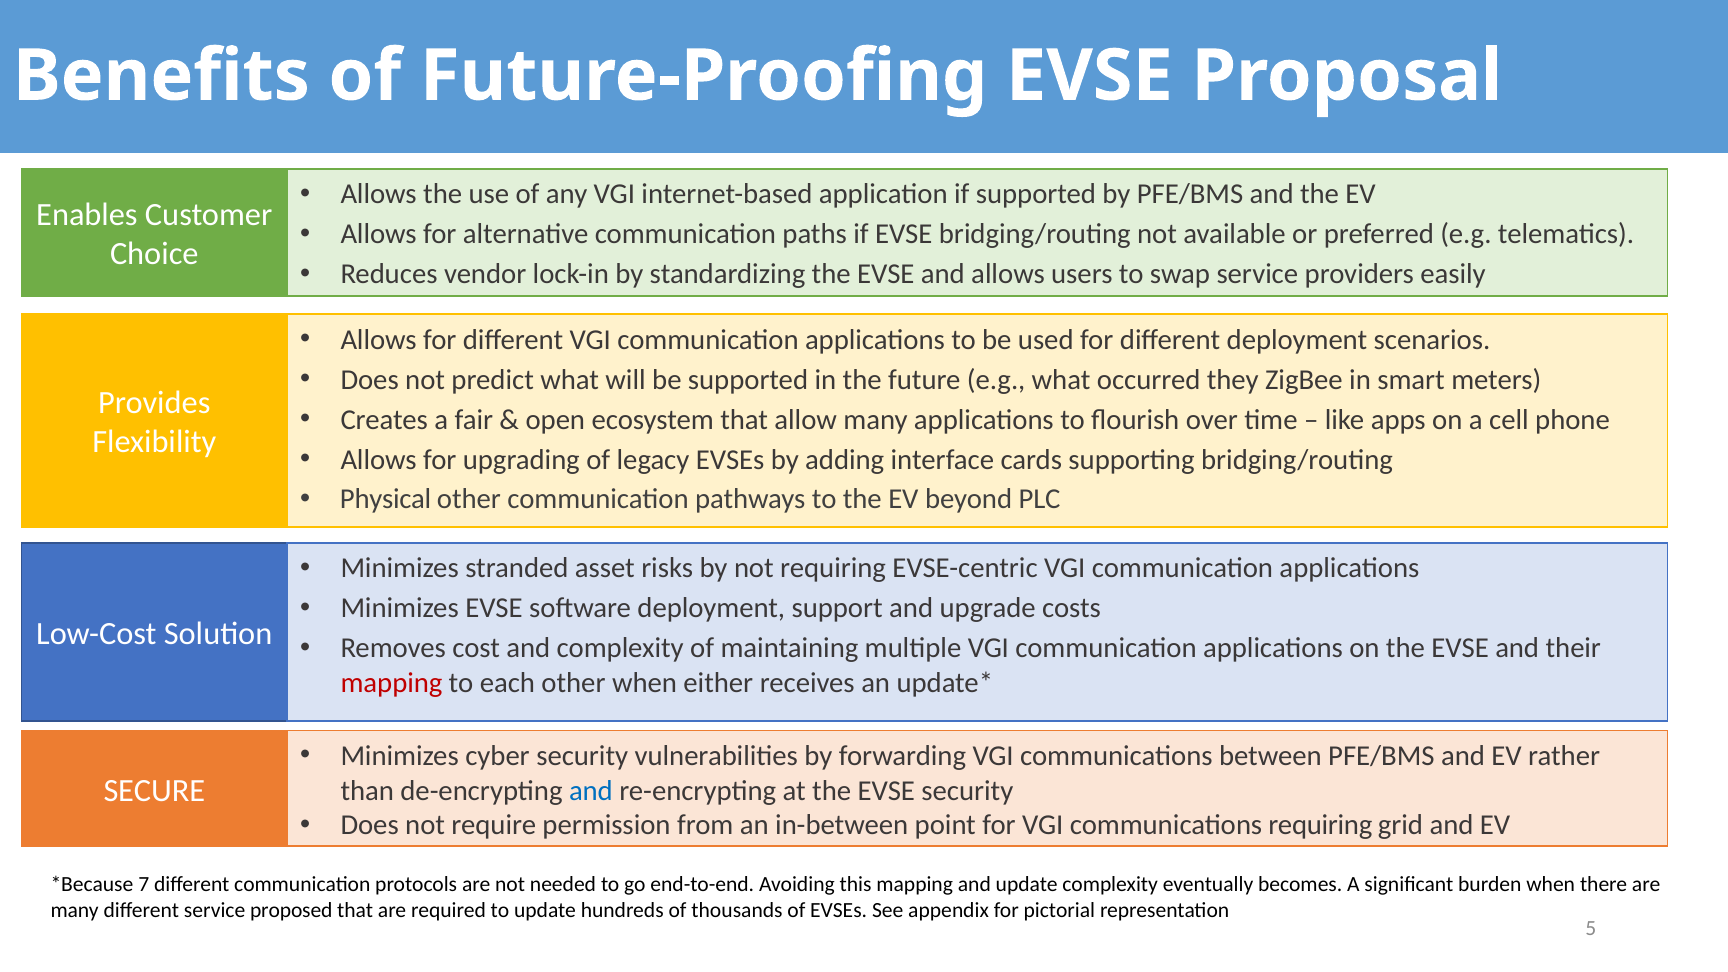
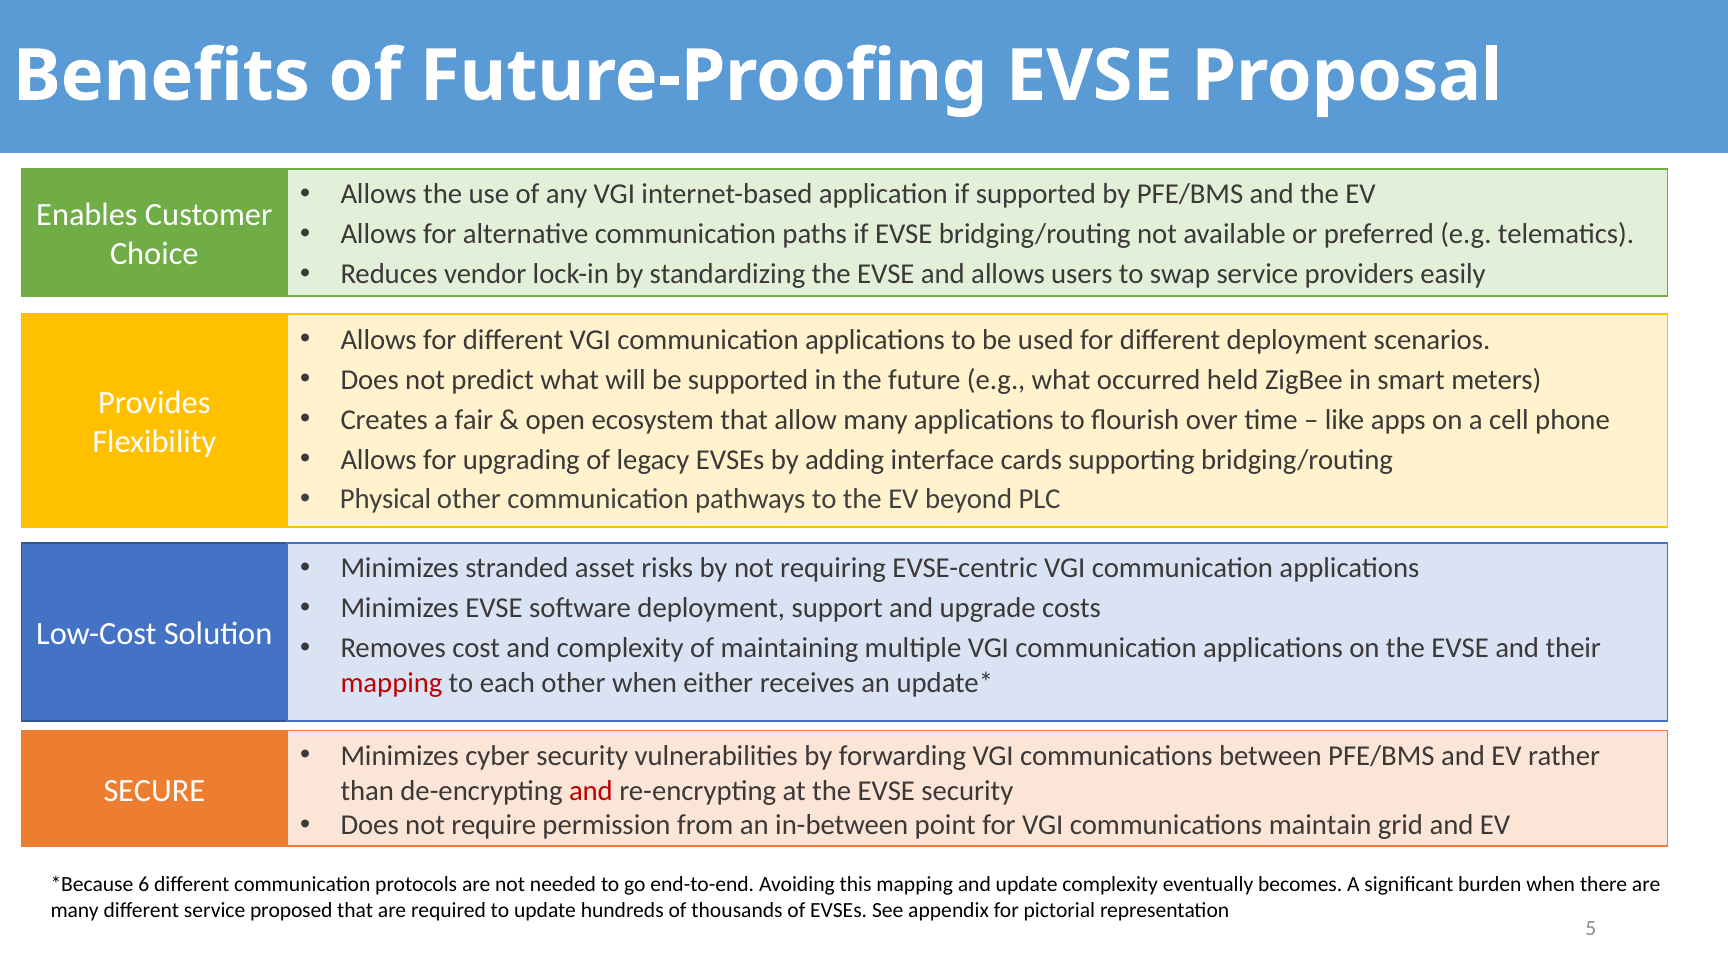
they: they -> held (1233, 380)
and colour: blue -> red (591, 791)
communications requiring: requiring -> maintain (1320, 825)
7: 7 -> 6 (144, 885)
